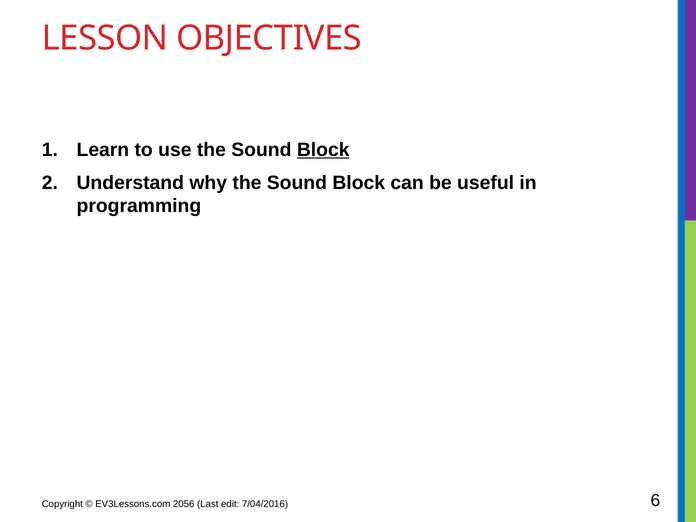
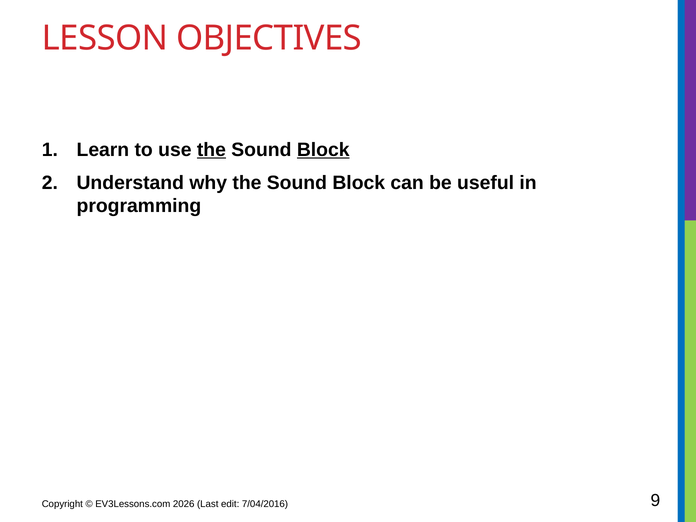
the underline: none -> present (211, 150)
2056: 2056 -> 2026 (184, 504)
6: 6 -> 9 (655, 500)
